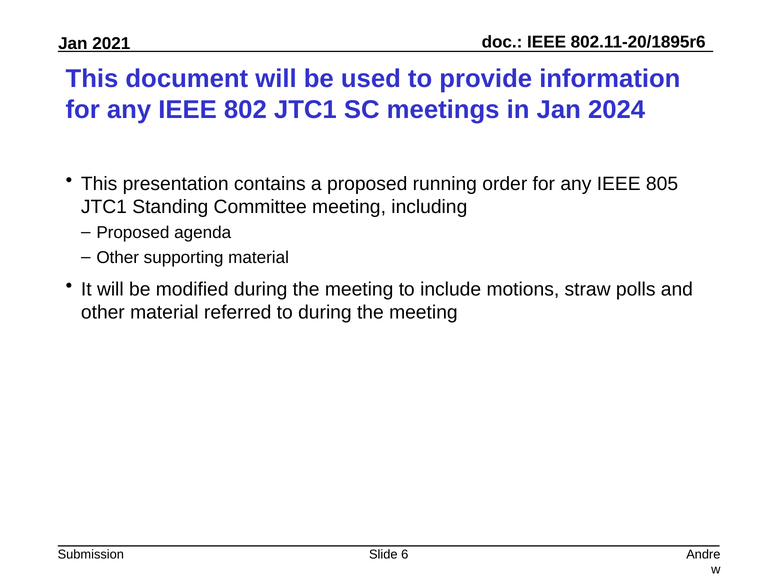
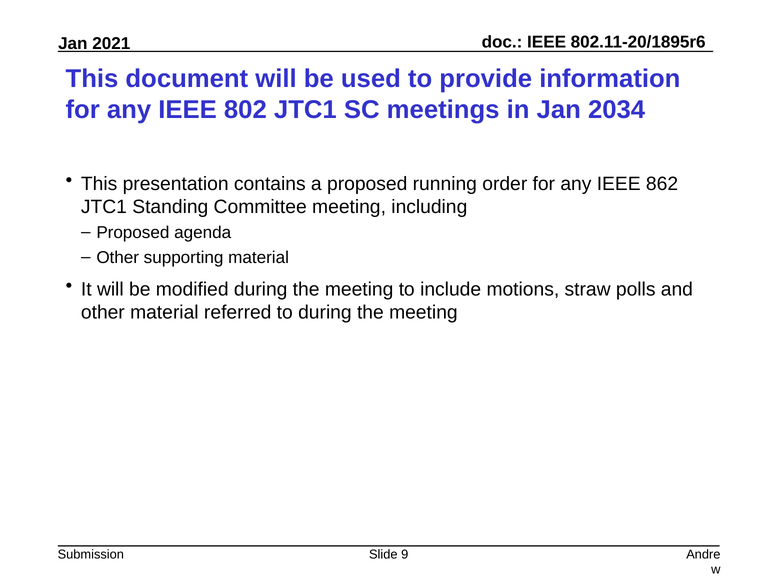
2024: 2024 -> 2034 (617, 110)
805: 805 -> 862 (662, 184)
6: 6 -> 9 (405, 555)
